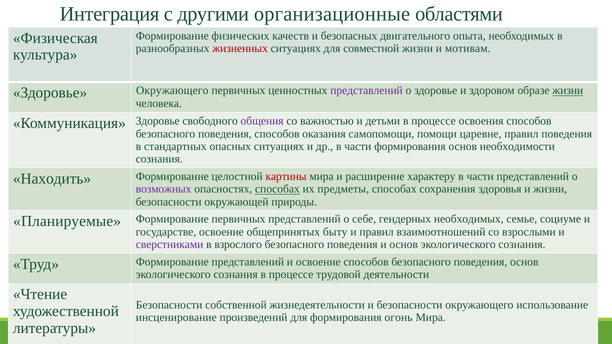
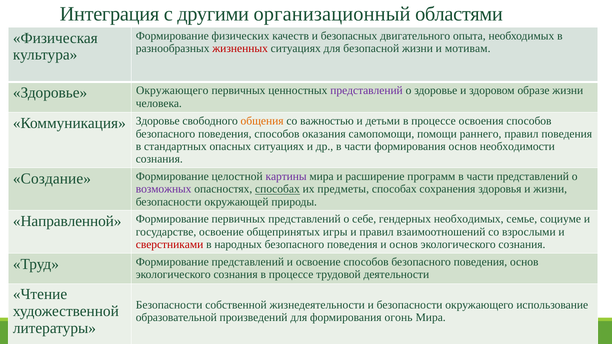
организационные: организационные -> организационный (332, 14)
совместной: совместной -> безопасной (371, 49)
жизни underline: present -> none (568, 91)
общения colour: purple -> orange (262, 121)
царевне: царевне -> раннего (481, 134)
Находить: Находить -> Создание (52, 179)
картины colour: red -> purple (286, 177)
характеру: характеру -> программ (431, 177)
Планируемые: Планируемые -> Направленной (67, 221)
быту: быту -> игры (335, 232)
сверстниками colour: purple -> red (170, 245)
взрослого: взрослого -> народных (238, 245)
инсценирование: инсценирование -> образовательной (176, 318)
